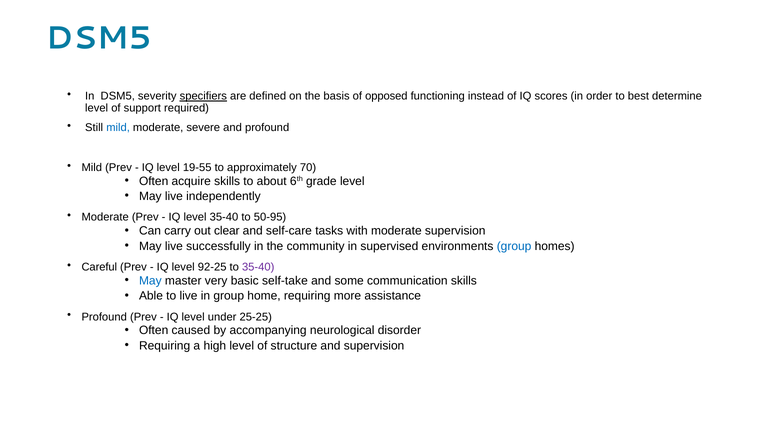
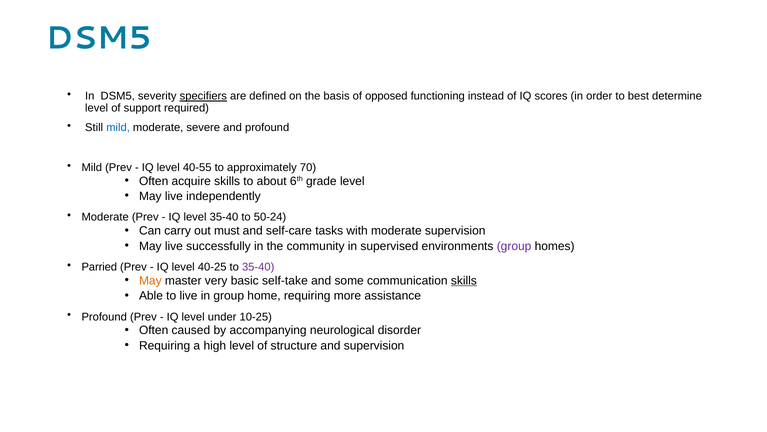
19-55: 19-55 -> 40-55 (197, 167)
50-95: 50-95 -> 50-24 (270, 217)
clear: clear -> must (227, 231)
group colour: blue -> purple (514, 246)
Careful: Careful -> Parried (99, 267)
92-25: 92-25 -> 40-25 (212, 267)
May colour: blue -> orange (150, 280)
skills underline: none -> present (464, 280)
25-25: 25-25 -> 10-25 (256, 316)
